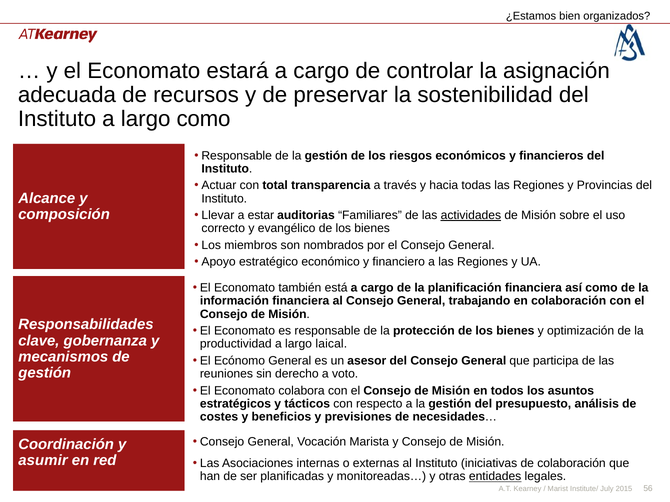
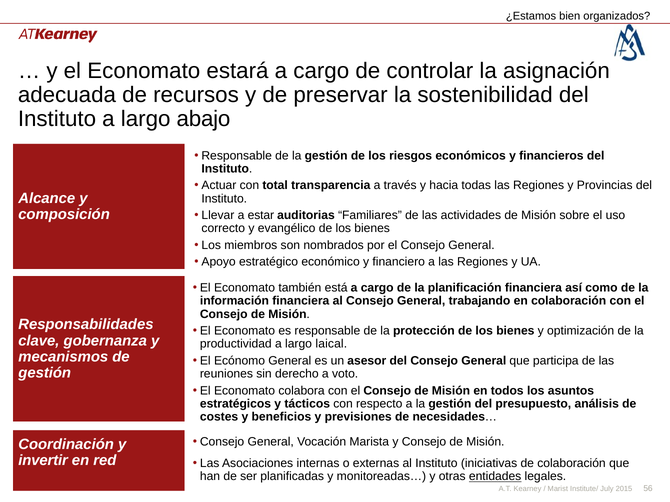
largo como: como -> abajo (203, 119)
actividades underline: present -> none (471, 216)
asumir: asumir -> invertir (43, 461)
